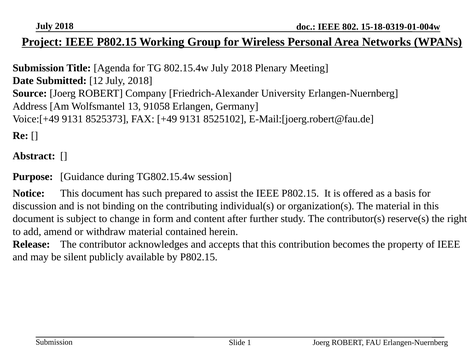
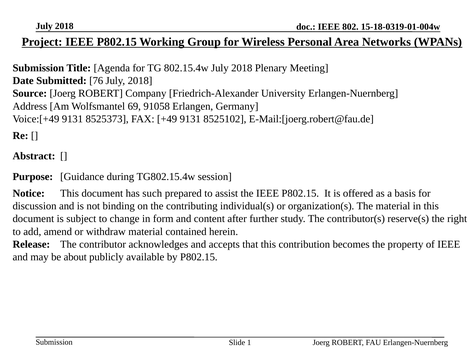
12: 12 -> 76 (96, 81)
13: 13 -> 69 (134, 106)
silent: silent -> about (75, 257)
